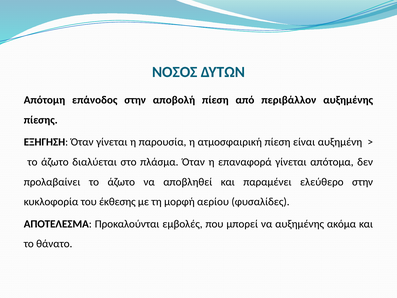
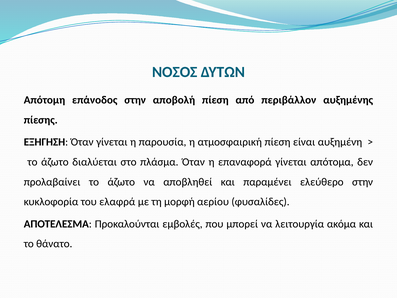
έκθεσης: έκθεσης -> ελαφρά (117, 202)
να αυξημένης: αυξημένης -> λειτουργία (300, 224)
